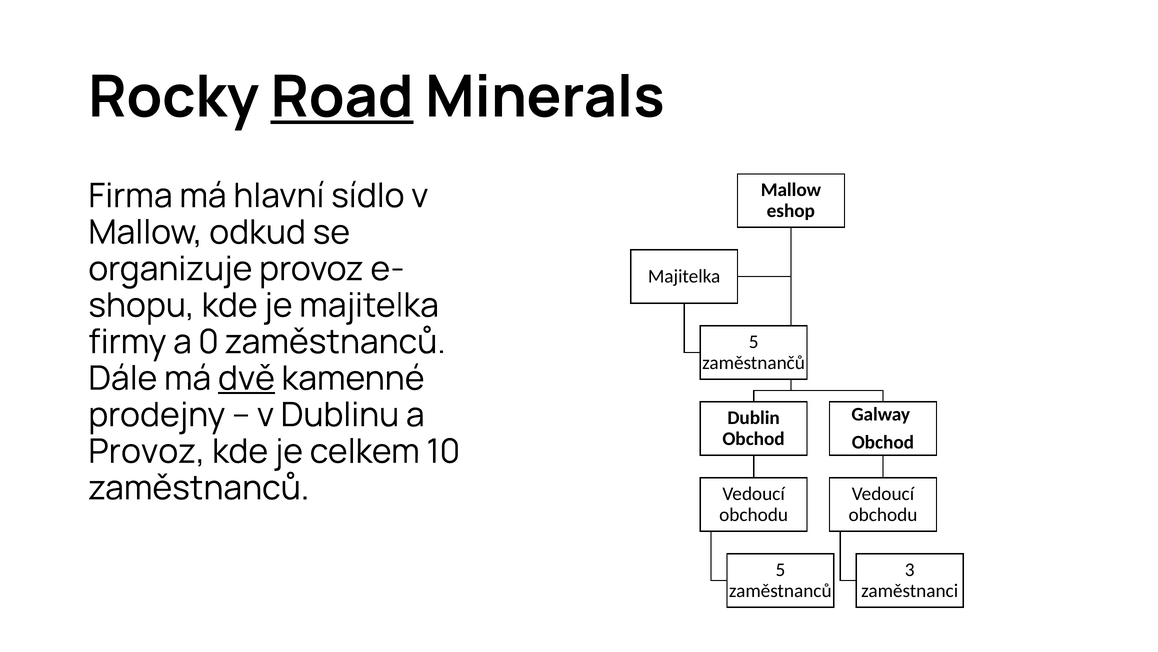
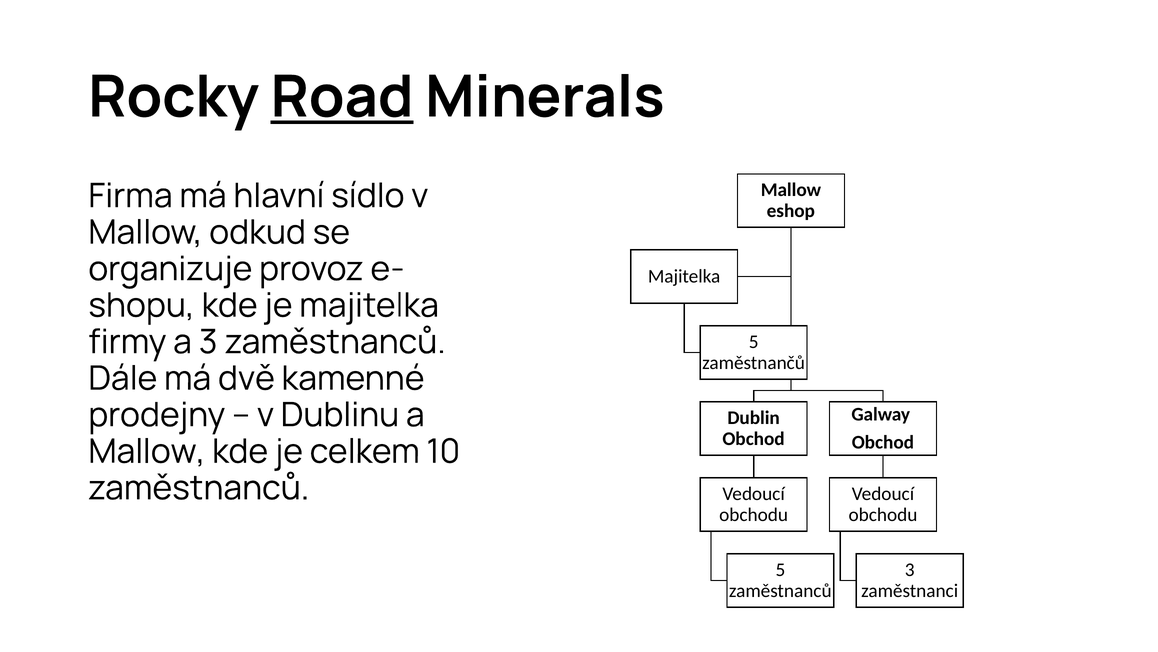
a 0: 0 -> 3 (208, 342)
dvě underline: present -> none (246, 378)
Provoz: Provoz -> Mallow (147, 451)
